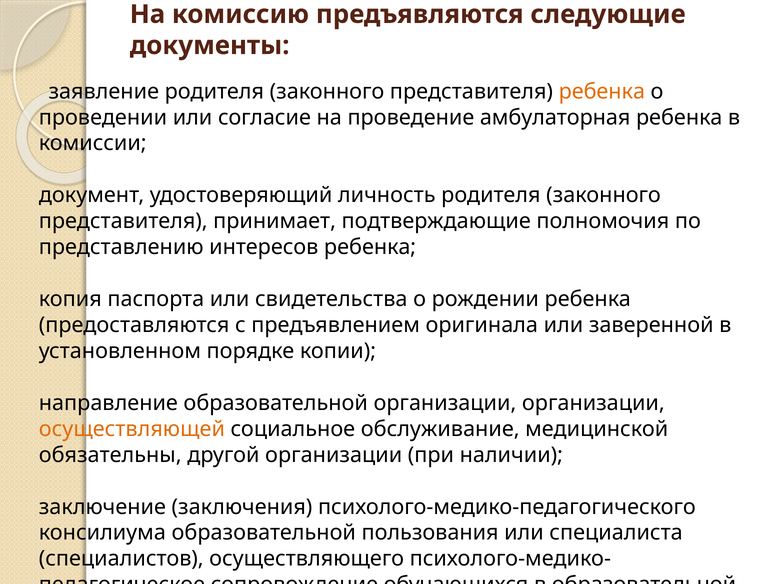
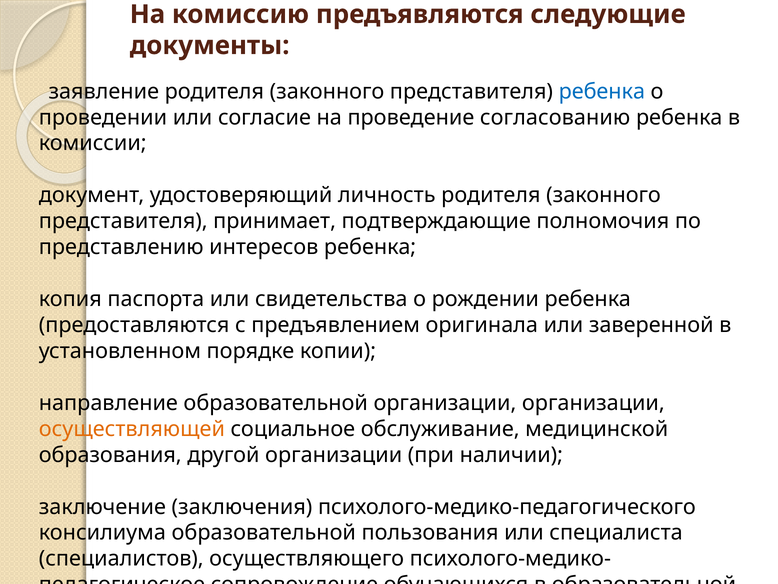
ребенка colour: orange -> blue (602, 91)
амбулаторная: амбулаторная -> согласованию (555, 117)
обязательны: обязательны -> образования (110, 455)
